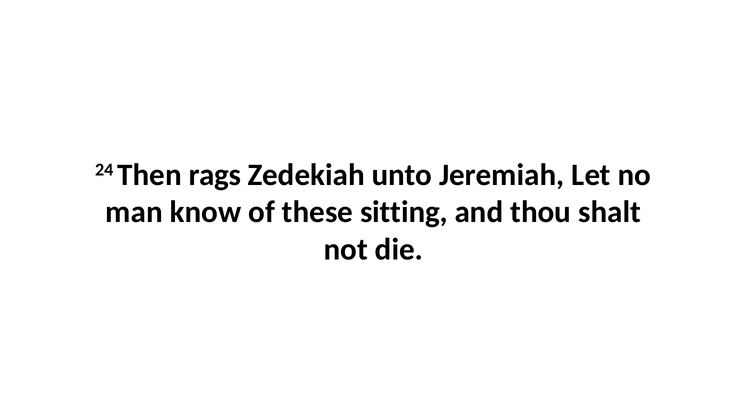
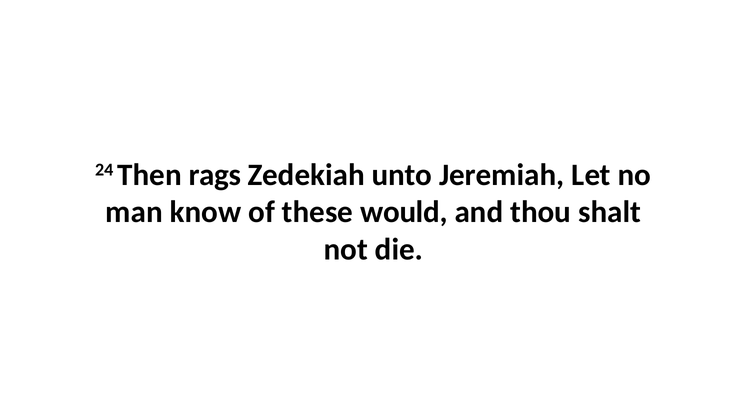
sitting: sitting -> would (404, 212)
